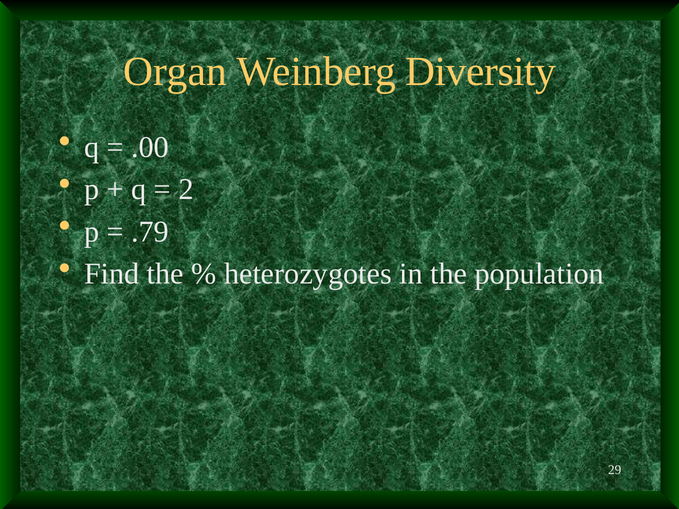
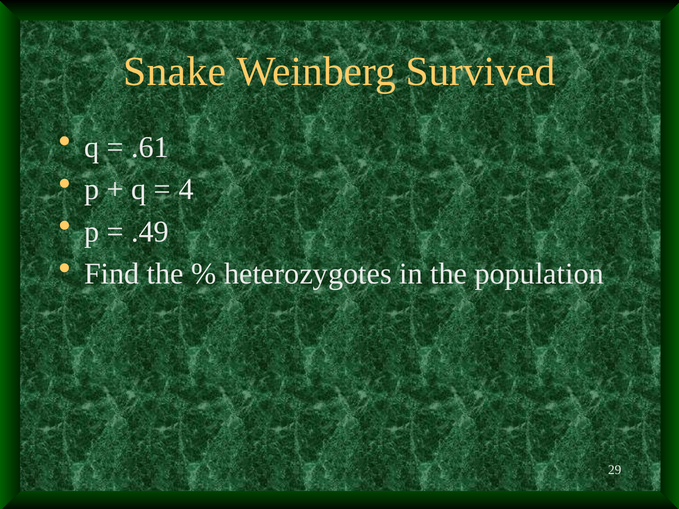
Organ: Organ -> Snake (175, 71)
Diversity: Diversity -> Survived (480, 71)
.00: .00 -> .61 (150, 147)
2: 2 -> 4 (186, 190)
.79: .79 -> .49 (150, 232)
